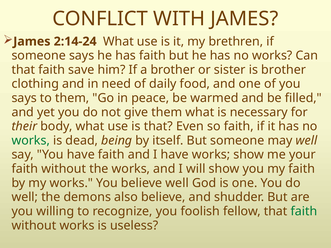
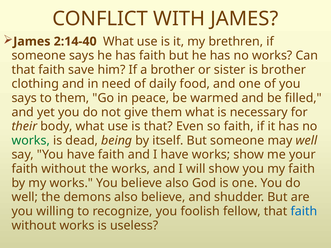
2:14-24: 2:14-24 -> 2:14-40 (75, 41)
believe well: well -> also (177, 183)
faith colour: green -> blue (304, 211)
